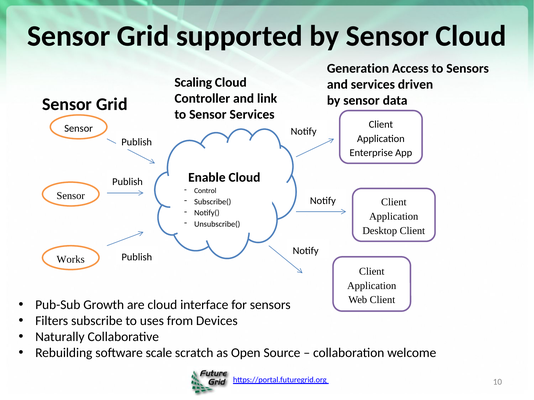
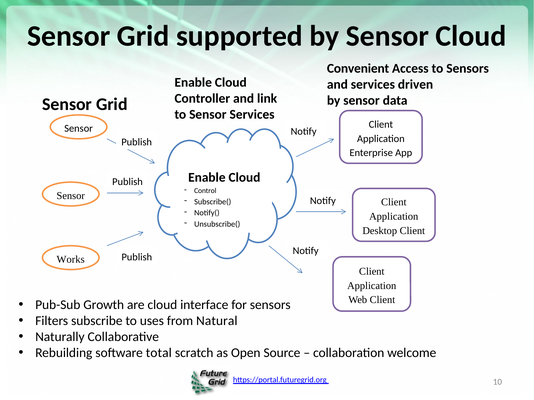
Generation: Generation -> Convenient (358, 68)
Scaling: Scaling -> Enable (193, 82)
Devices: Devices -> Natural (217, 321)
scale: scale -> total (159, 353)
